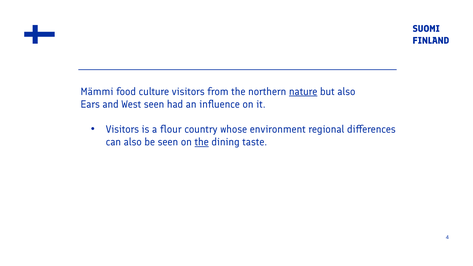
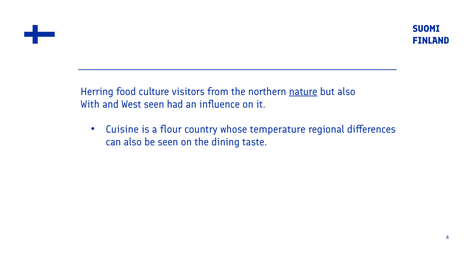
Mämmi: Mämmi -> Herring (97, 92)
Ears: Ears -> With (90, 104)
Visitors: Visitors -> Cuisine (122, 129)
environment: environment -> temperature (278, 129)
the underline: present -> none (202, 142)
